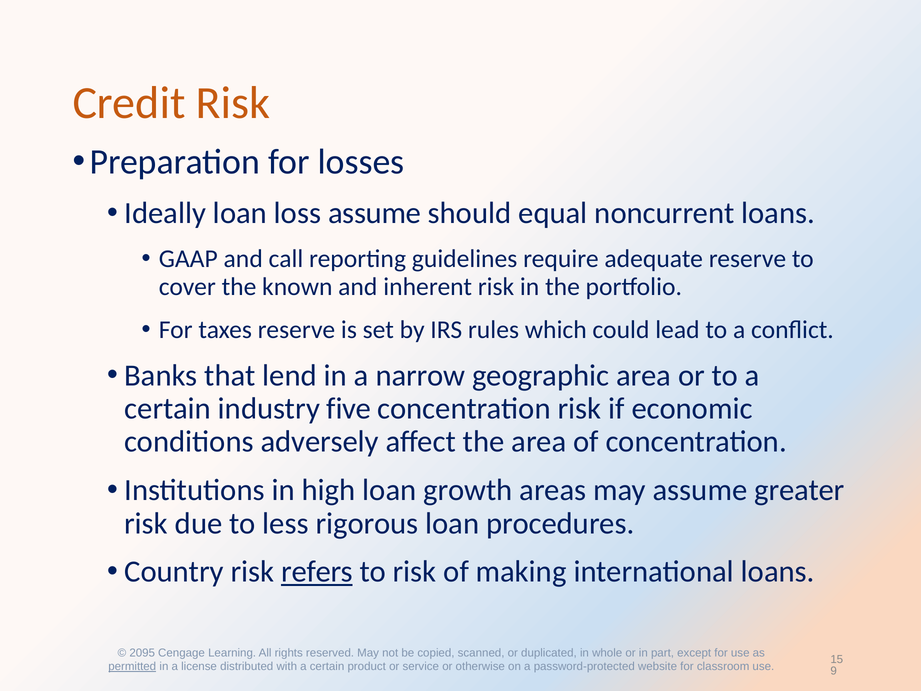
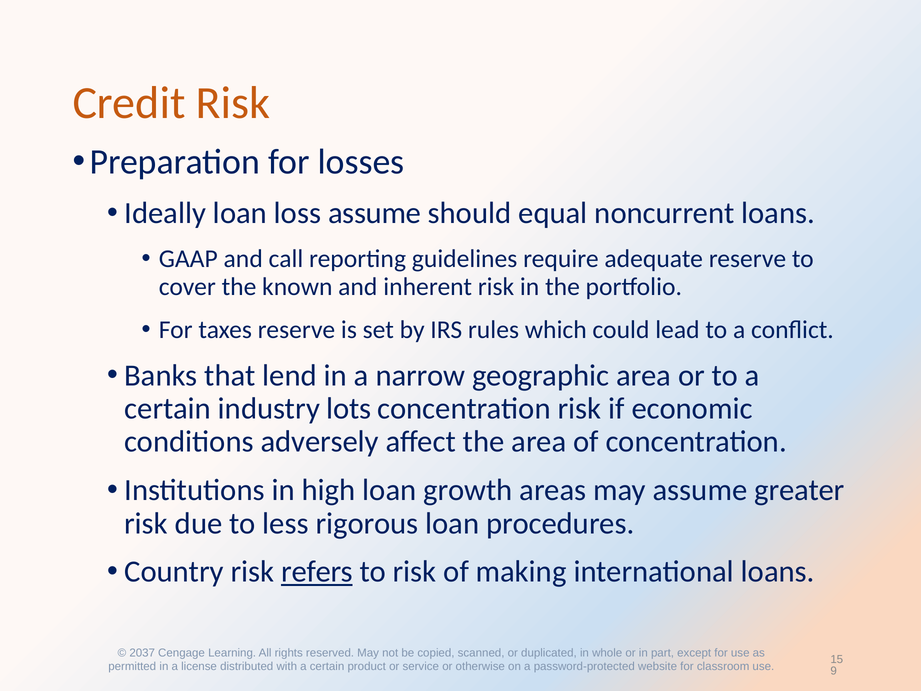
five: five -> lots (349, 408)
2095: 2095 -> 2037 (142, 652)
permitted underline: present -> none (132, 666)
